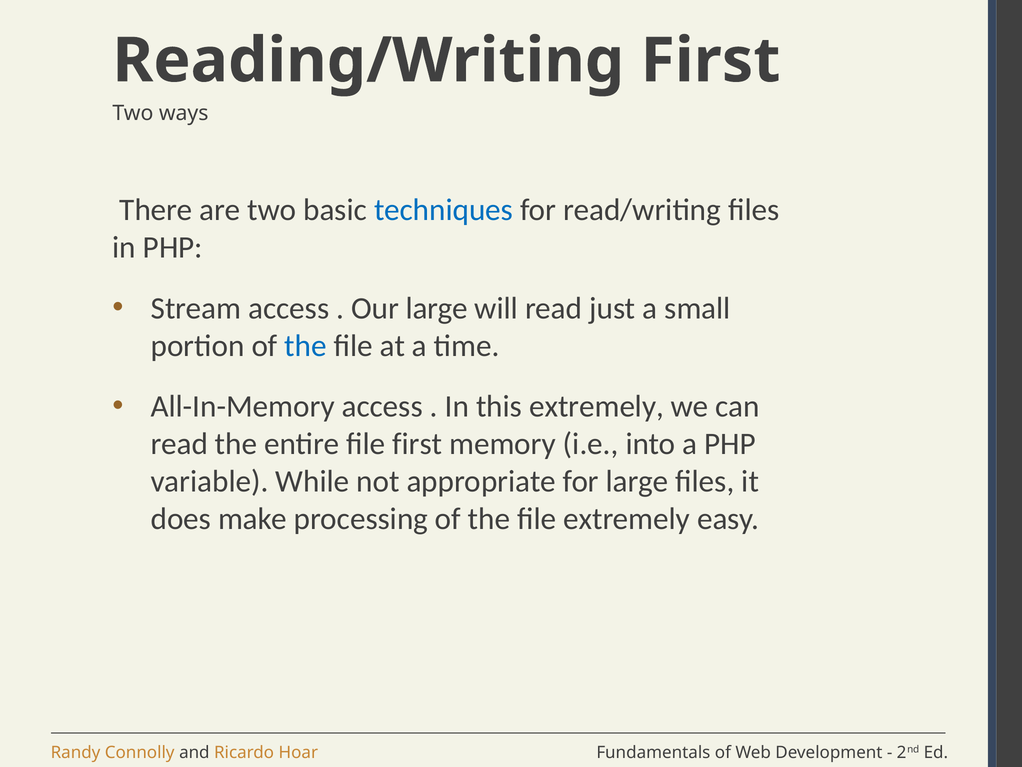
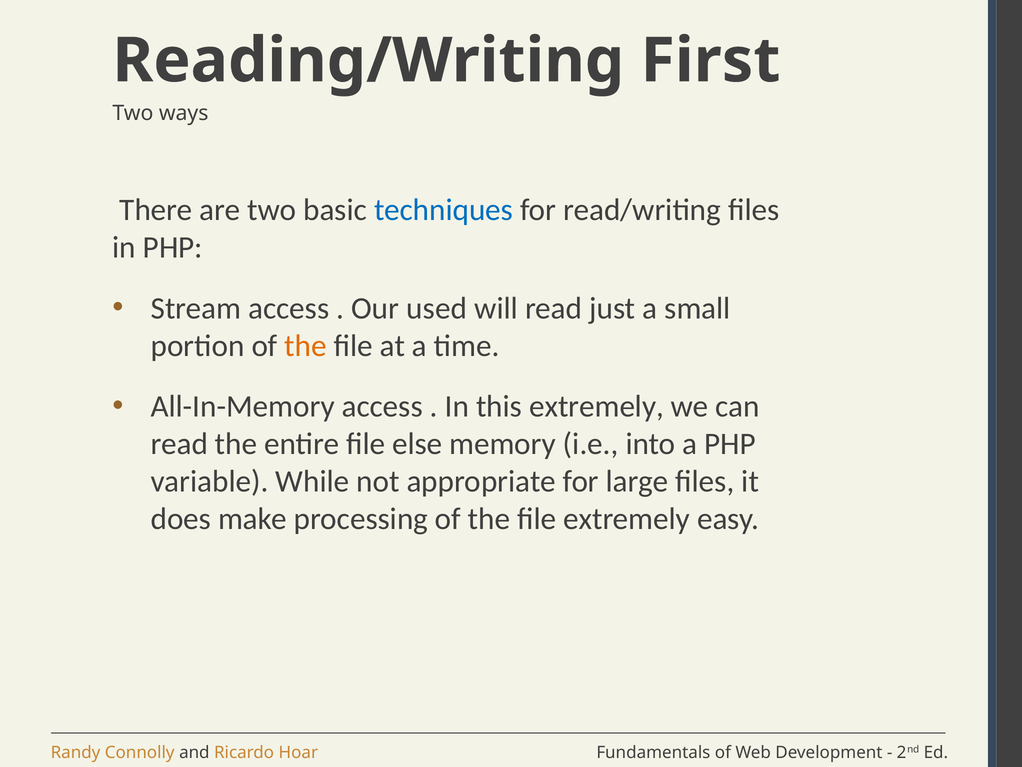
Our large: large -> used (437, 308)
the colour: blue -> orange (306, 346)
file first: first -> else (417, 444)
